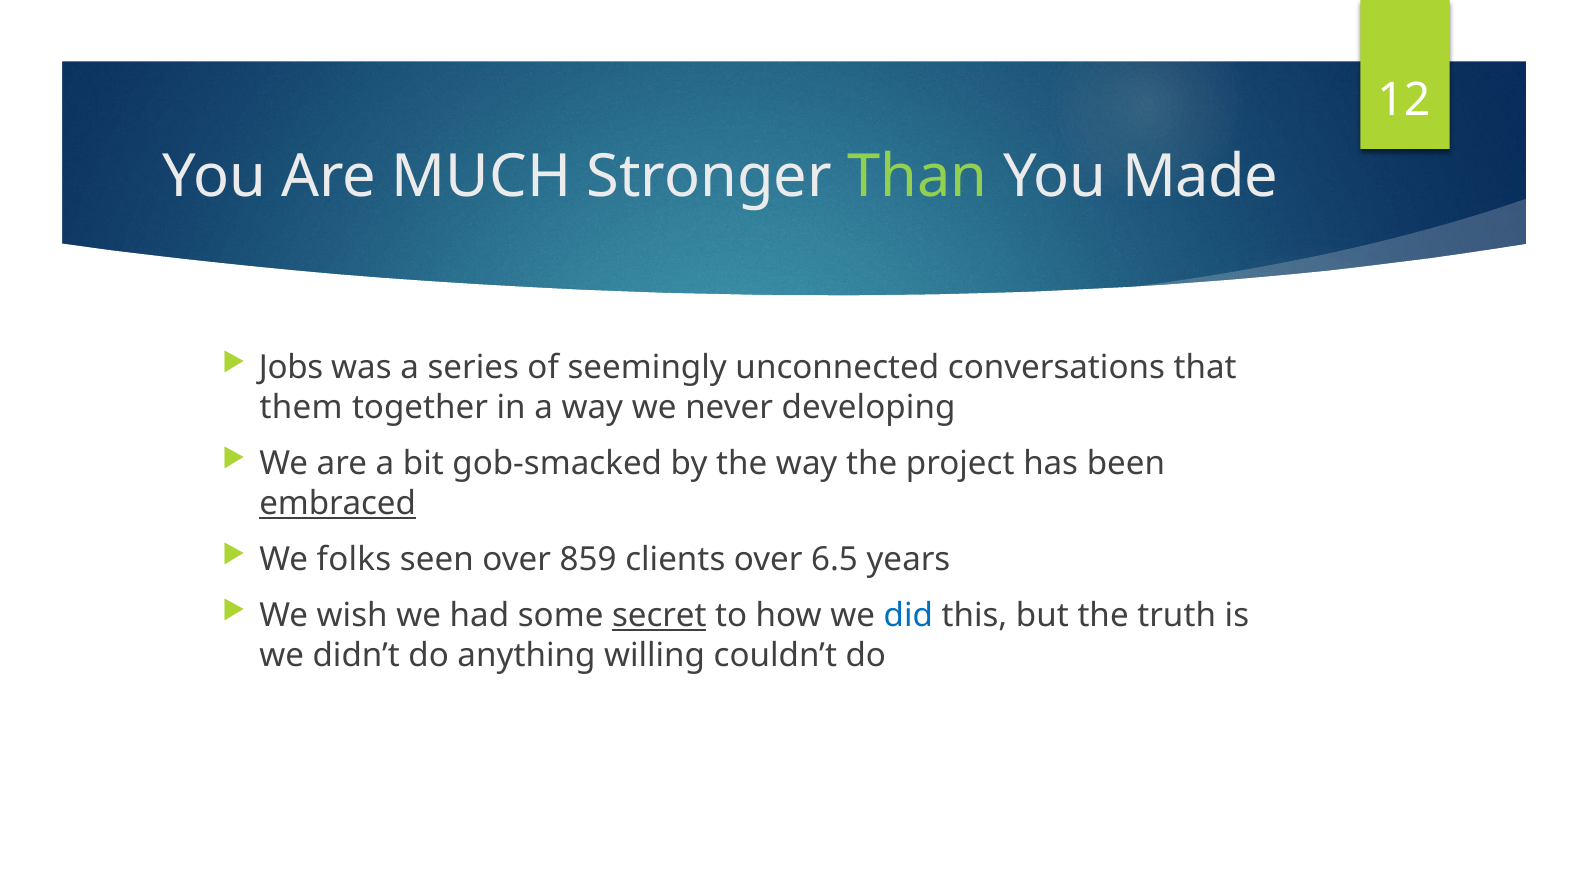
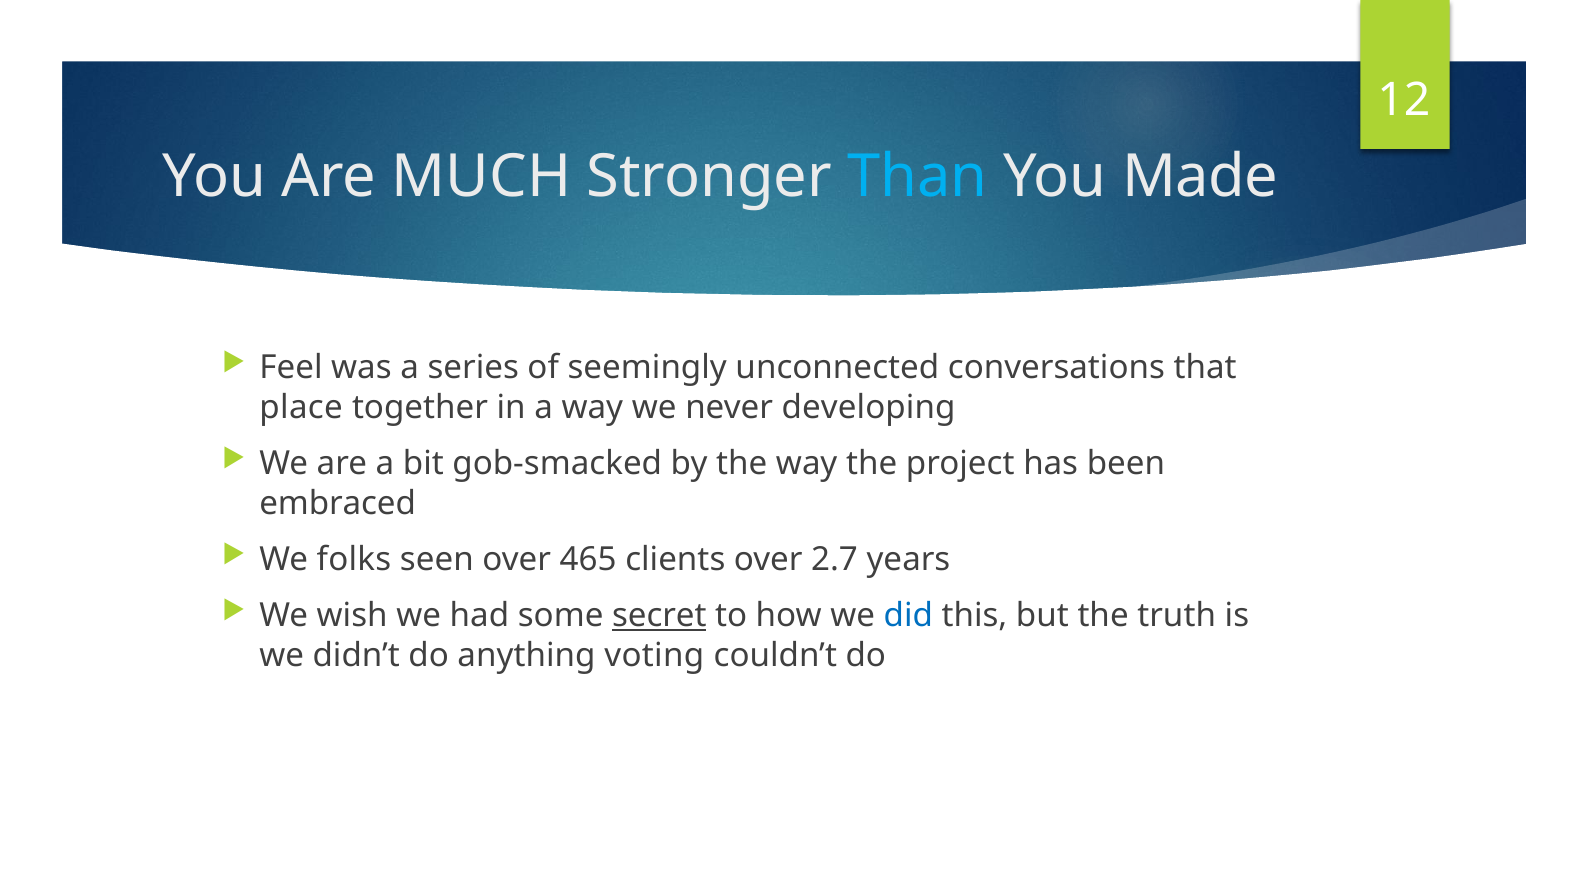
Than colour: light green -> light blue (918, 177)
Jobs: Jobs -> Feel (291, 367)
them: them -> place (301, 407)
embraced underline: present -> none (338, 503)
859: 859 -> 465 (588, 560)
6.5: 6.5 -> 2.7 (835, 560)
willing: willing -> voting (654, 656)
